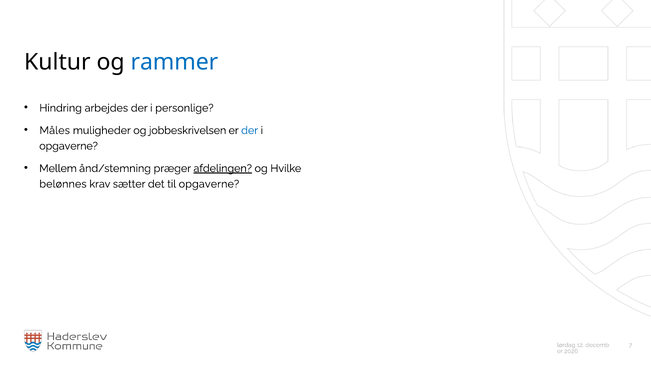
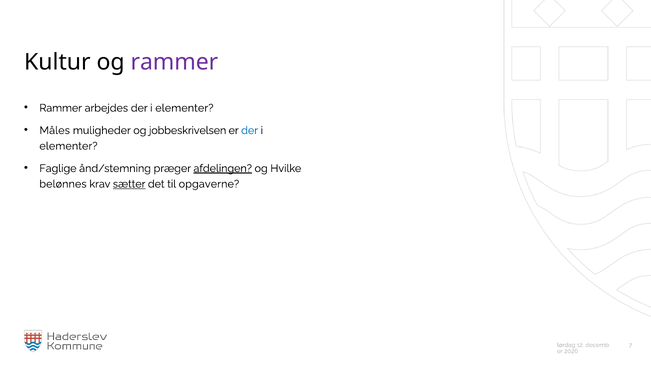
rammer colour: blue -> purple (174, 62)
Hindring: Hindring -> Rammer (61, 108)
arbejdes der i personlige: personlige -> elementer (184, 108)
opgaverne: opgaverne -> elementer (68, 146)
Mellem: Mellem -> Faglige (58, 168)
sætter underline: none -> present (129, 184)
